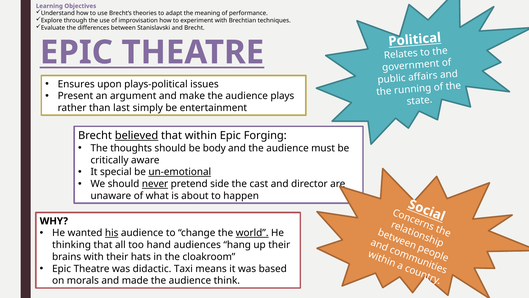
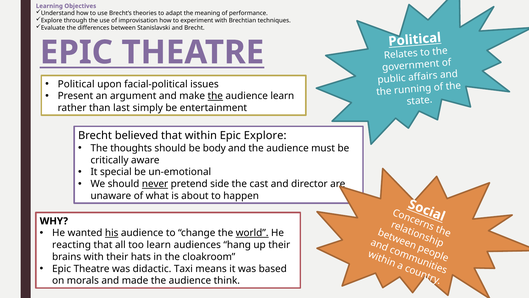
Ensures: Ensures -> Political (76, 84)
plays-political: plays-political -> facial-political (156, 84)
the underline: none -> present (215, 96)
audience plays: plays -> learn (282, 96)
believed underline: present -> none (137, 135)
Epic Forging: Forging -> Explore (265, 135)
un-emotional underline: present -> none (180, 172)
thinking: thinking -> reacting (72, 245)
too hand: hand -> learn (159, 245)
